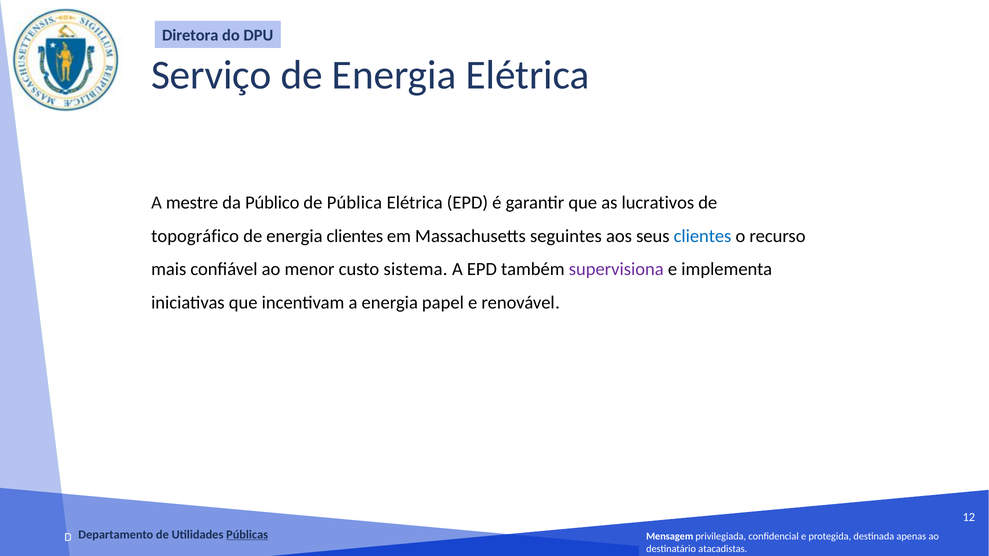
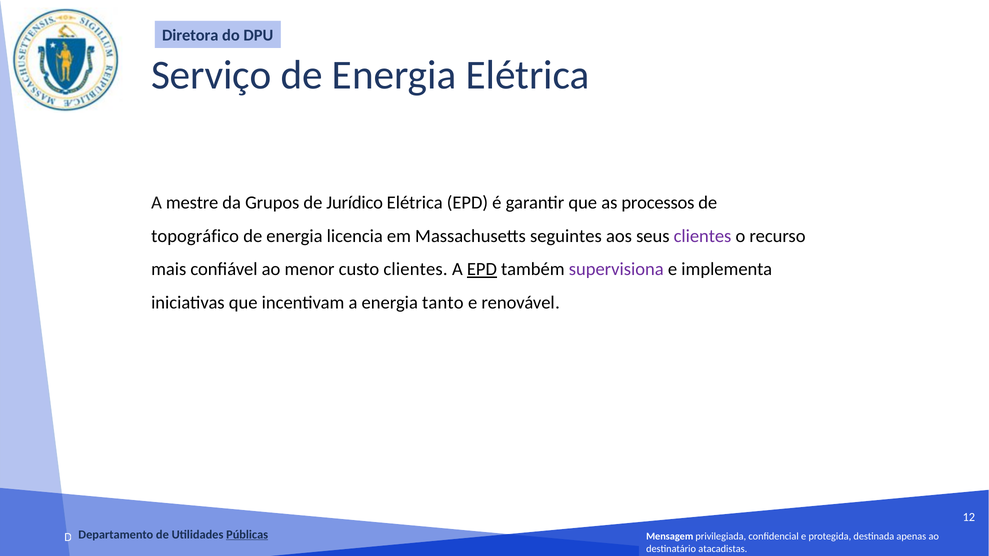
Público: Público -> Grupos (272, 203)
Pública: Pública -> Jurídico (355, 203)
lucrativos: lucrativos -> processos (658, 203)
energia clientes: clientes -> licencia (355, 236)
clientes colour: blue -> purple (703, 236)
custo sistema: sistema -> clientes (416, 269)
EPD underline: none -> present (482, 269)
papel: papel -> tanto (443, 303)
